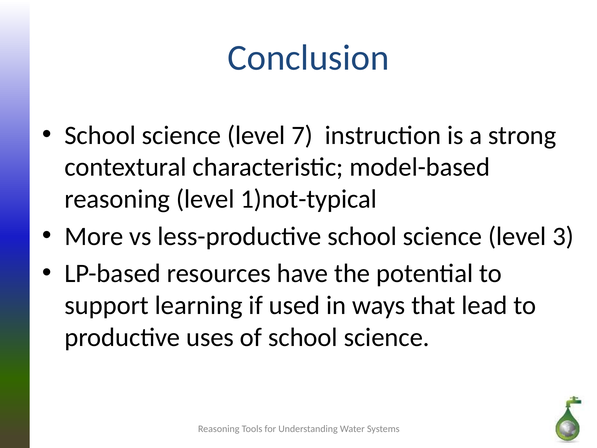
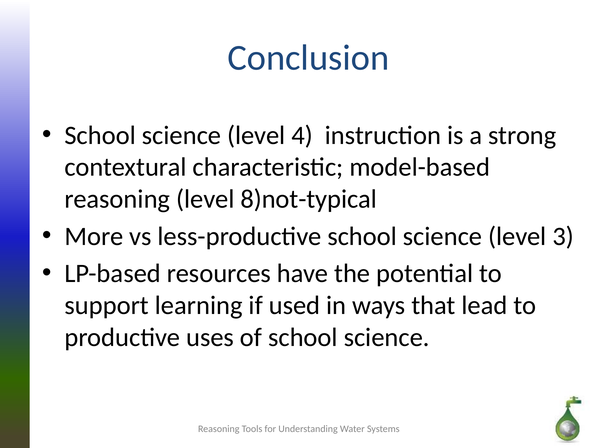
7: 7 -> 4 (302, 135)
1)not-typical: 1)not-typical -> 8)not-typical (309, 199)
